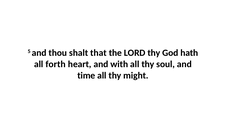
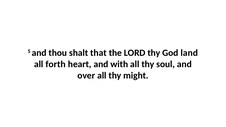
hath: hath -> land (189, 53)
time: time -> over (86, 76)
